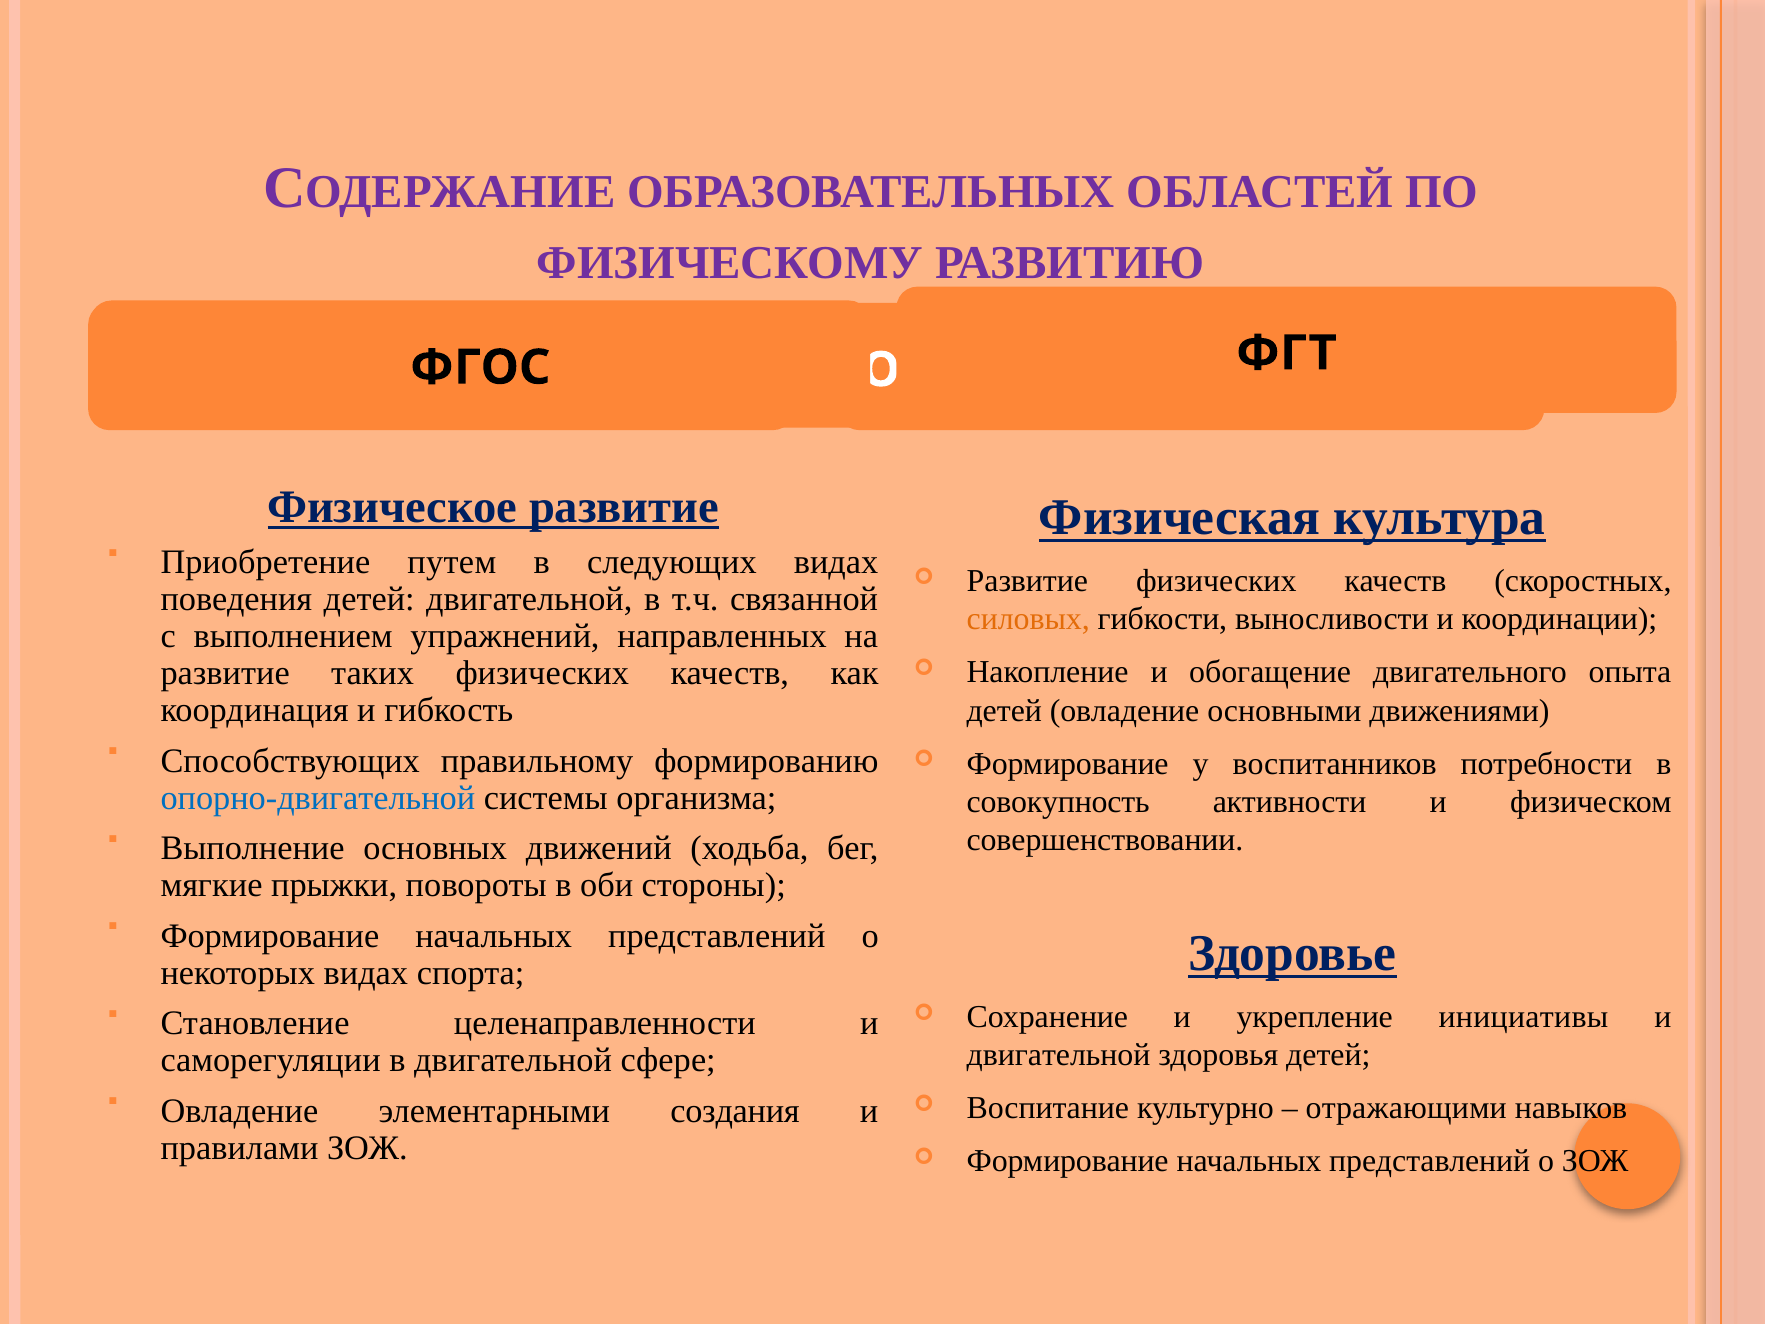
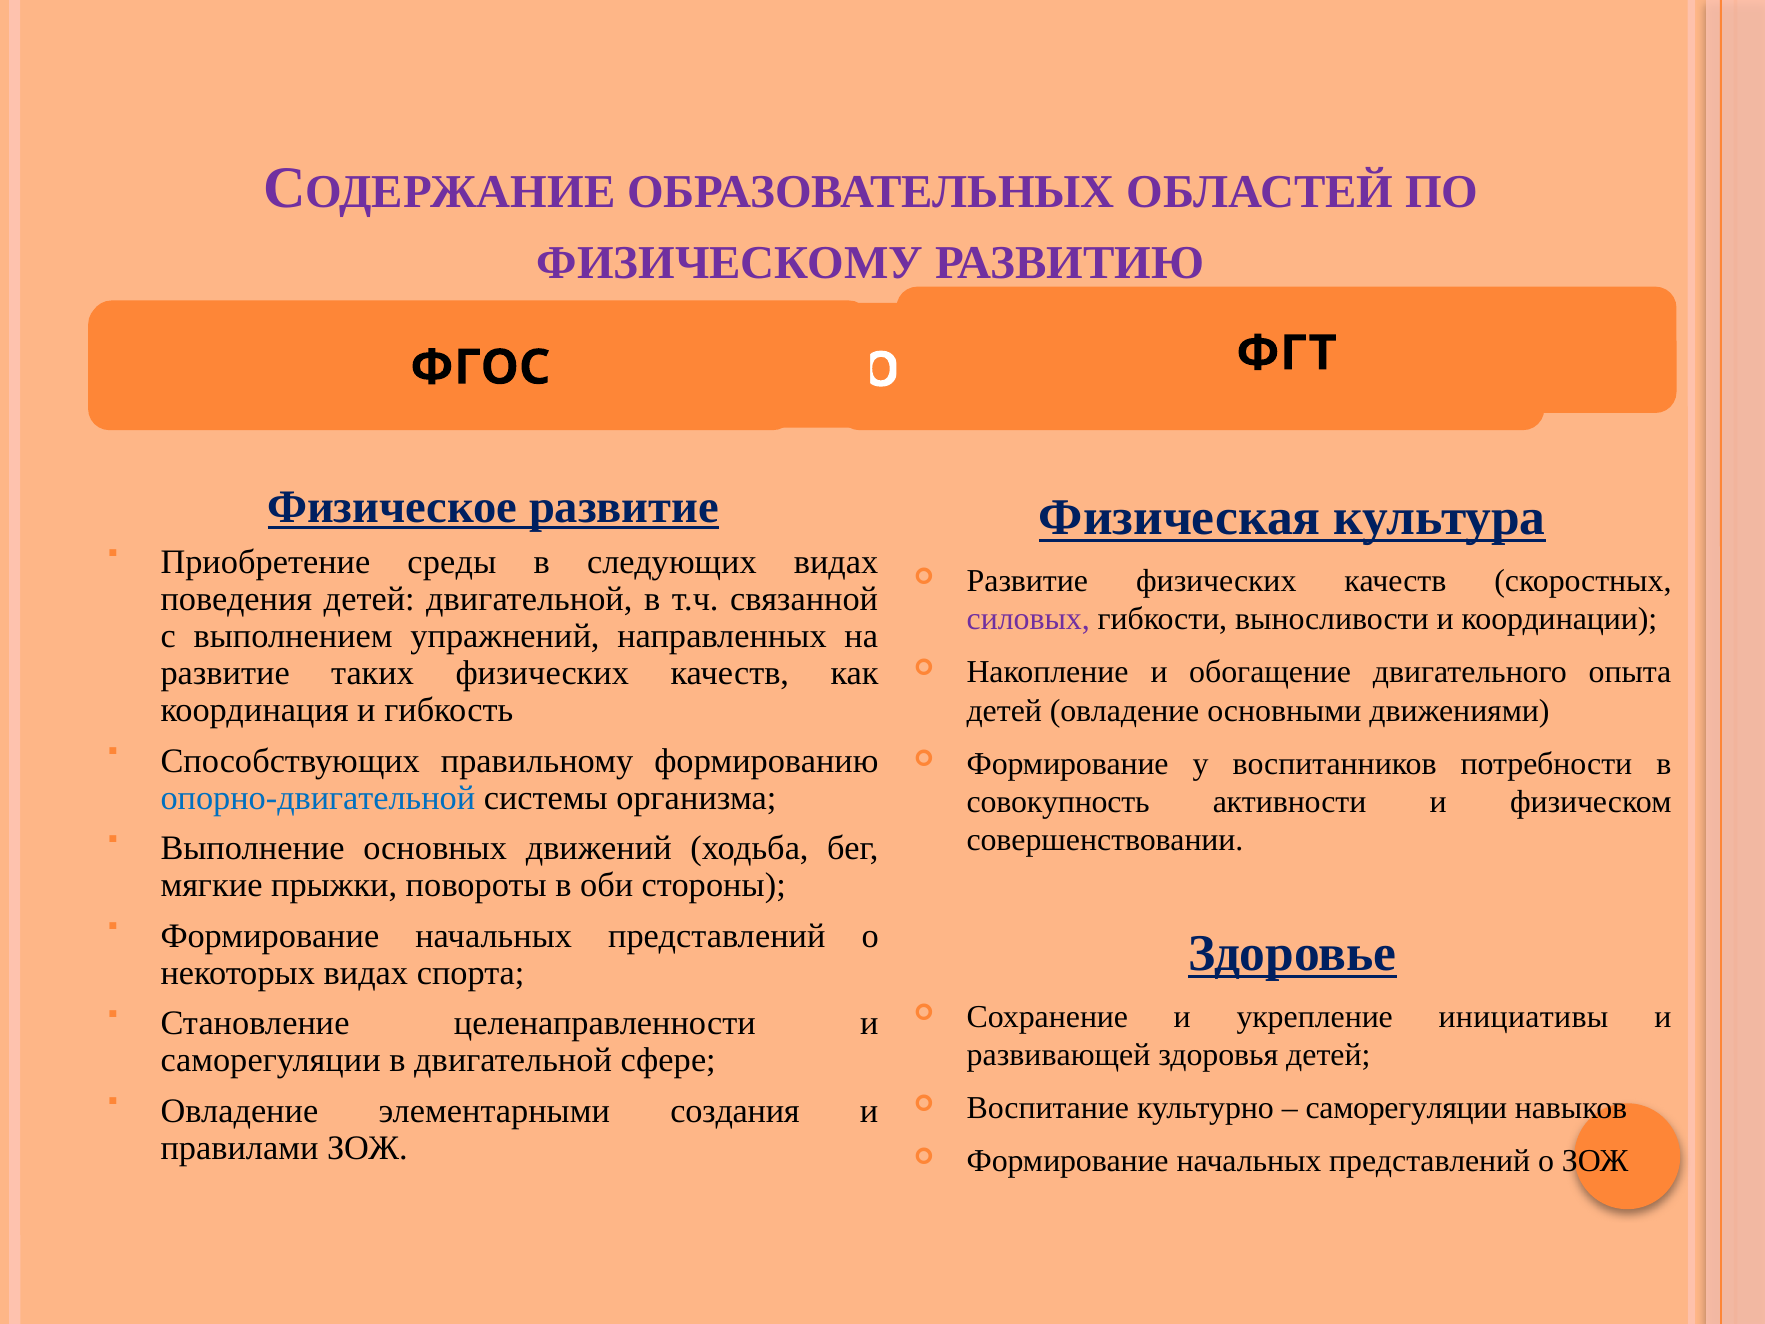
путем: путем -> среды (452, 562)
силовых colour: orange -> purple (1028, 619)
двигательной: двигательной -> развивающей (1059, 1055)
отражающими: отражающими -> саморегуляции (1406, 1108)
